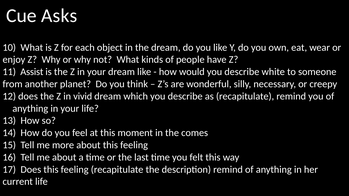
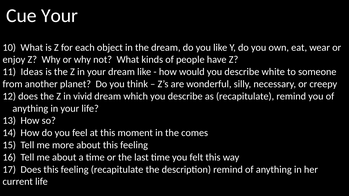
Cue Asks: Asks -> Your (59, 16)
Assist: Assist -> Ideas (32, 72)
